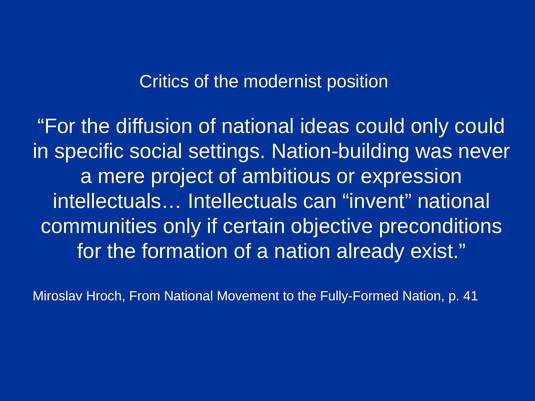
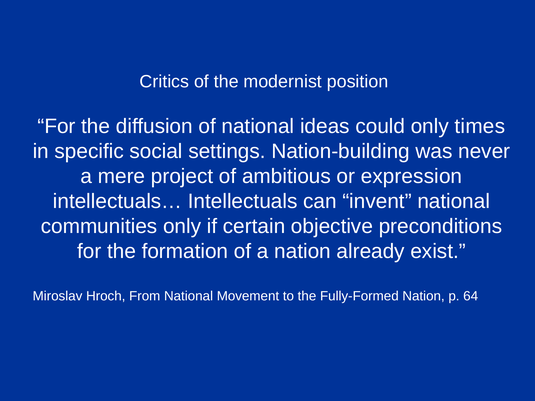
only could: could -> times (480, 126)
41: 41 -> 64 (471, 296)
